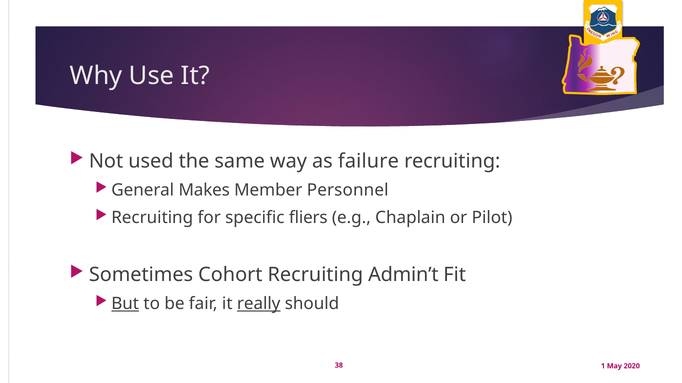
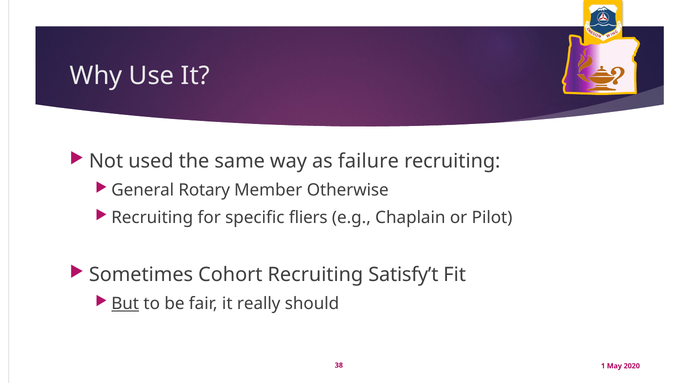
Makes: Makes -> Rotary (204, 191)
Personnel: Personnel -> Otherwise (348, 191)
Admin’t: Admin’t -> Satisfy’t (403, 275)
really underline: present -> none (259, 304)
